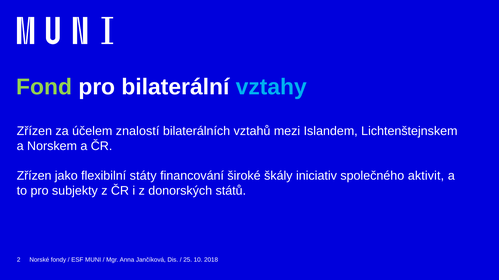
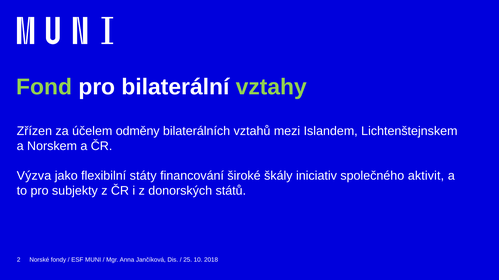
vztahy colour: light blue -> light green (271, 87)
znalostí: znalostí -> odměny (138, 131)
Zřízen: Zřízen -> Výzva (34, 176)
